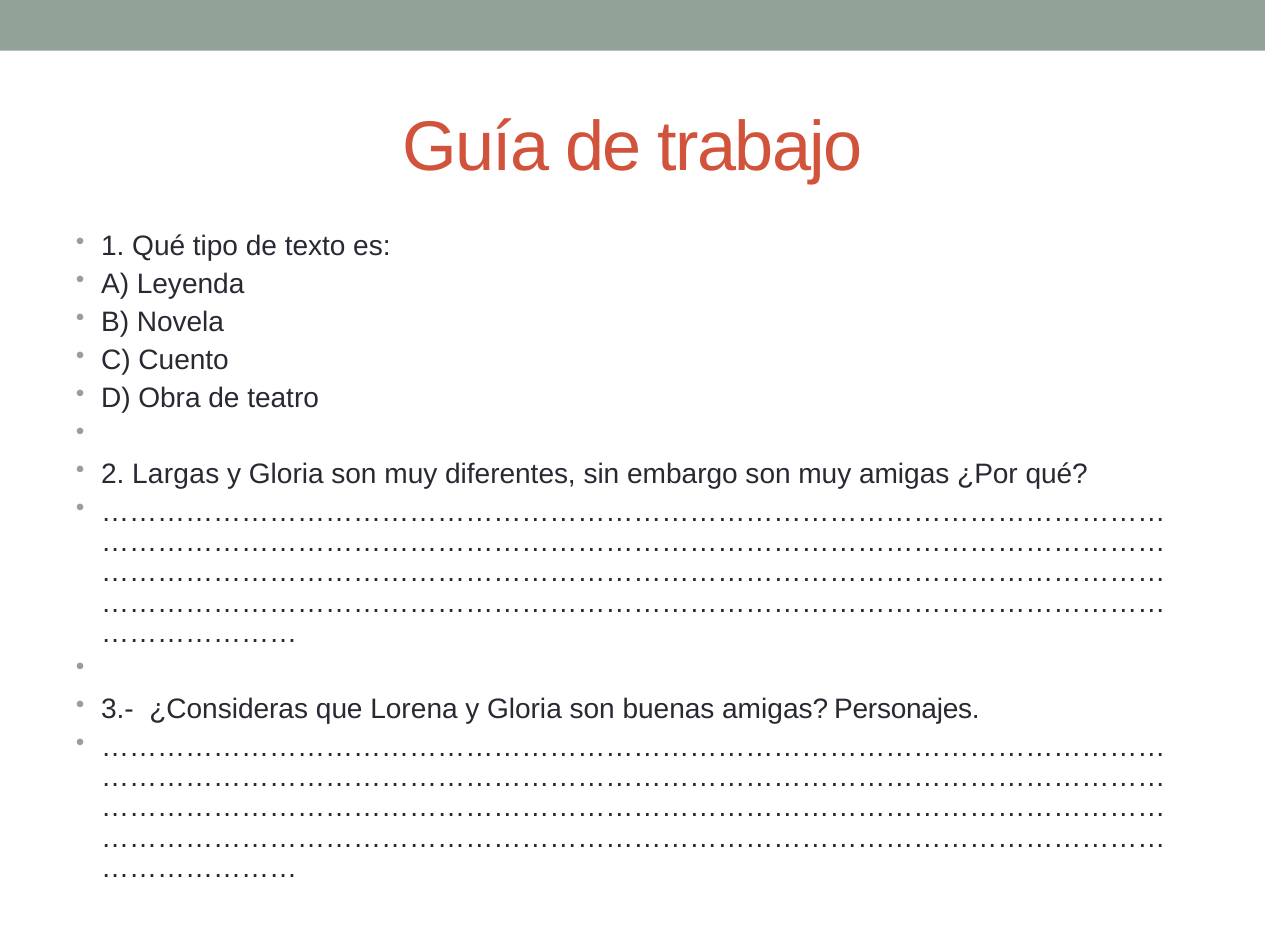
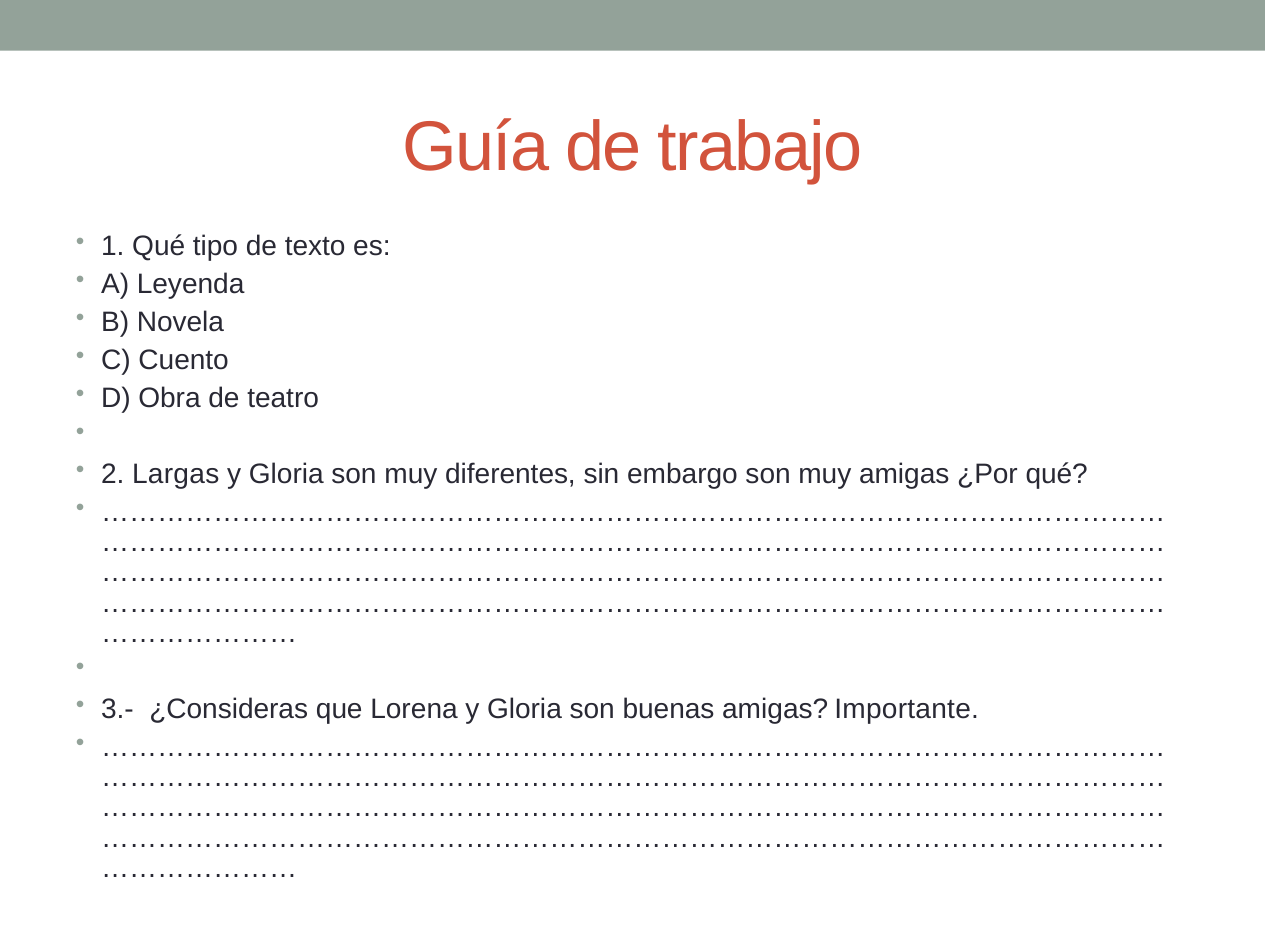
Personajes: Personajes -> Importante (907, 709)
